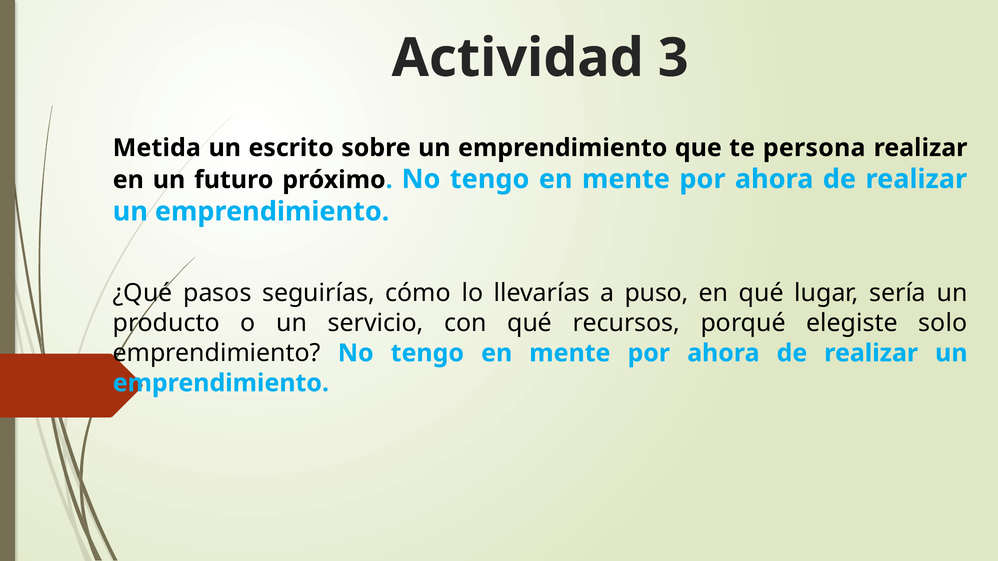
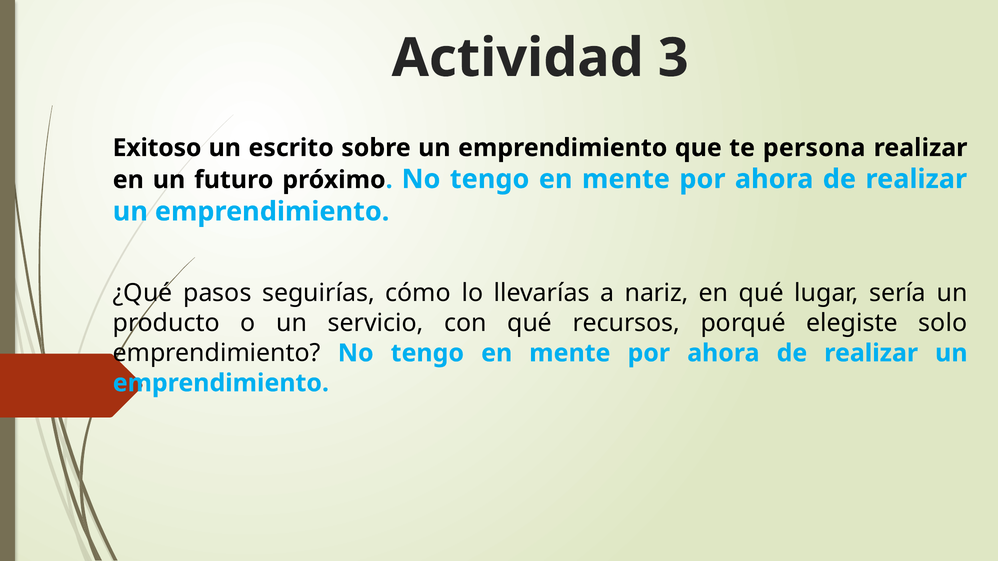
Metida: Metida -> Exitoso (157, 148)
puso: puso -> nariz (657, 293)
